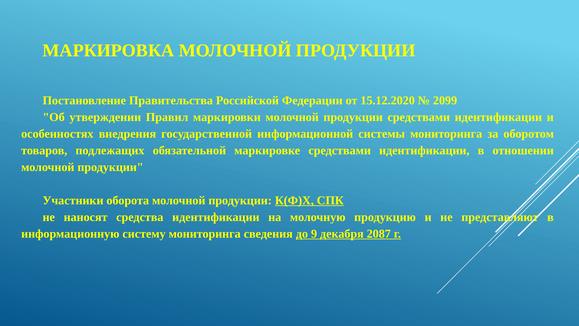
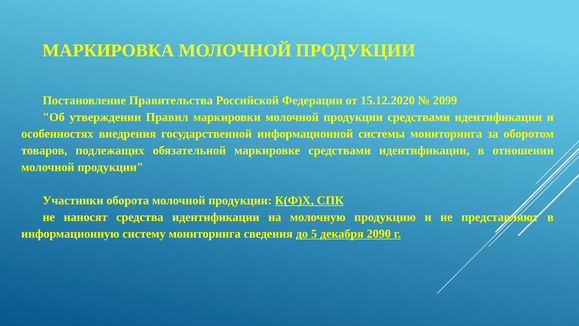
9: 9 -> 5 (314, 233)
2087: 2087 -> 2090 (379, 233)
